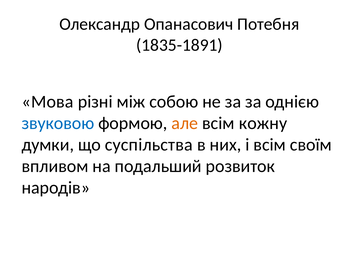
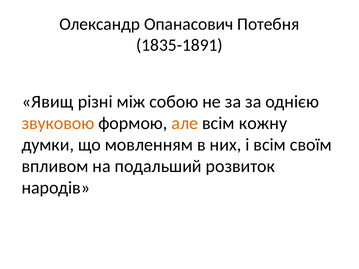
Мова: Мова -> Явищ (48, 102)
звуковою colour: blue -> orange (58, 123)
суспільства: суспільства -> мовленням (149, 145)
